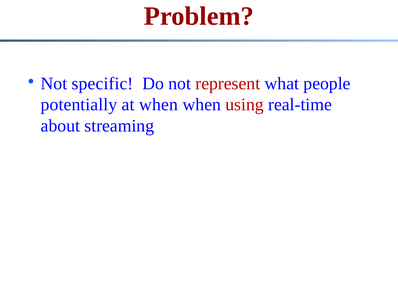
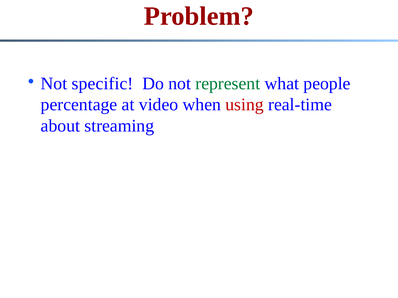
represent colour: red -> green (228, 84)
potentially: potentially -> percentage (79, 105)
at when: when -> video (159, 105)
